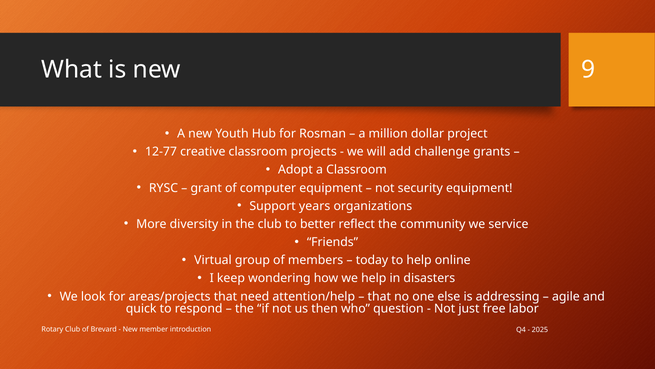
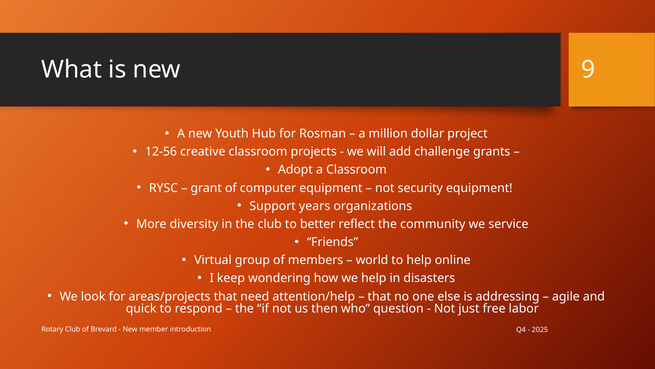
12-77: 12-77 -> 12-56 (161, 152)
today: today -> world (372, 260)
